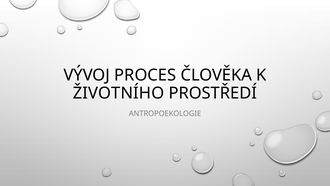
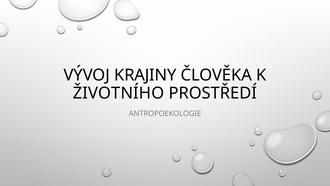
PROCES: PROCES -> KRAJINY (145, 75)
